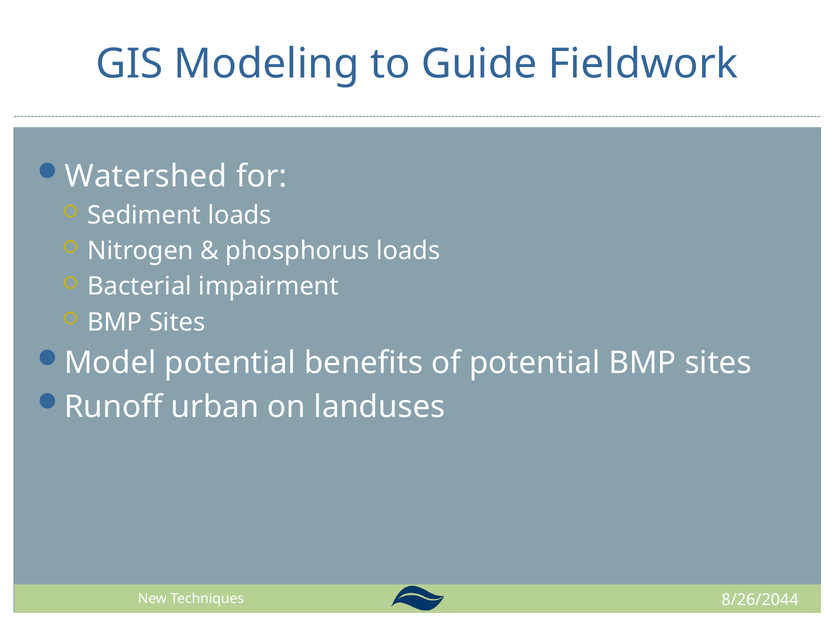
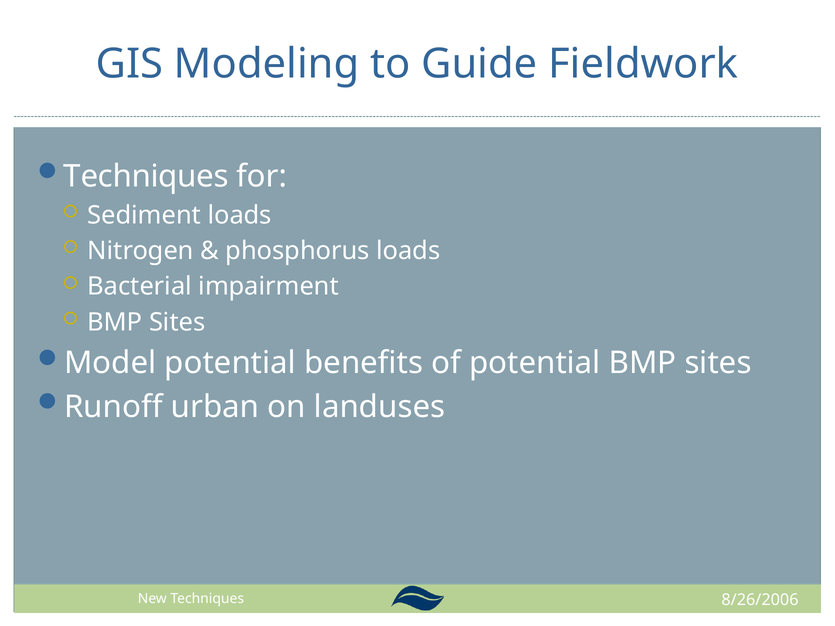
Watershed: Watershed -> Techniques (146, 176)
8/26/2044: 8/26/2044 -> 8/26/2006 (760, 600)
